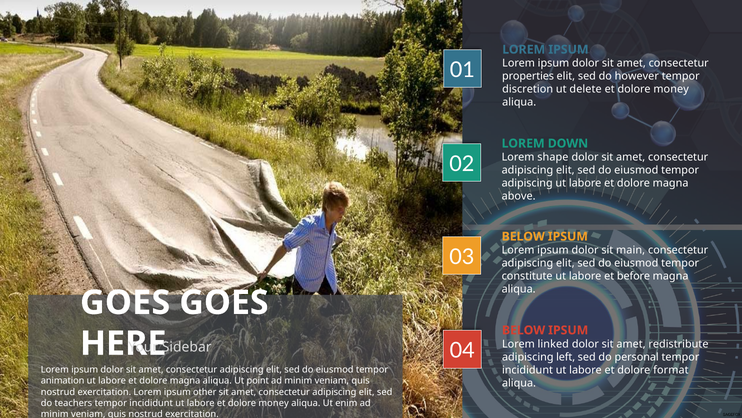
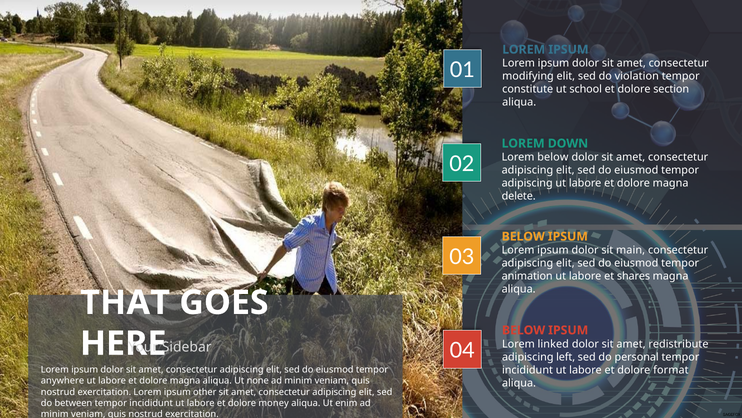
properties: properties -> modifying (528, 76)
however: however -> violation (637, 76)
discretion: discretion -> constitute (528, 89)
delete: delete -> school (586, 89)
money: money -> section (671, 89)
Lorem shape: shape -> below (553, 157)
above: above -> delete (519, 196)
constitute: constitute -> animation (527, 276)
before: before -> shares (634, 276)
GOES: GOES -> THAT (125, 302)
animation: animation -> anywhere (63, 380)
point: point -> none (258, 380)
teachers: teachers -> between (73, 403)
